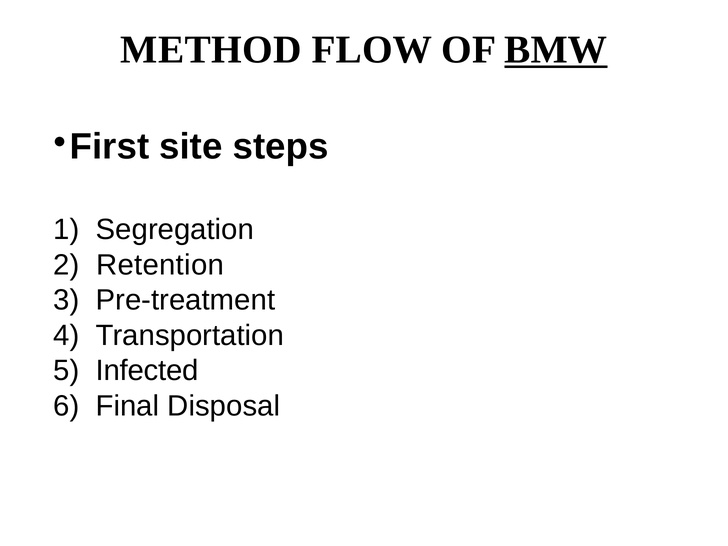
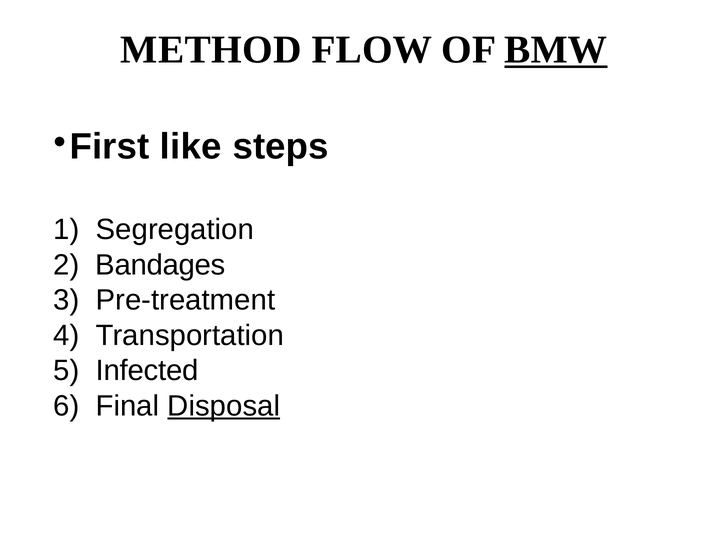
site: site -> like (191, 147)
Retention: Retention -> Bandages (160, 265)
Disposal underline: none -> present (224, 406)
